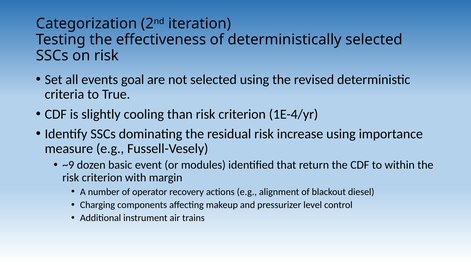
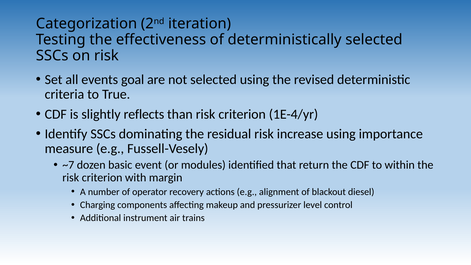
cooling: cooling -> reflects (144, 114)
~9: ~9 -> ~7 (68, 165)
